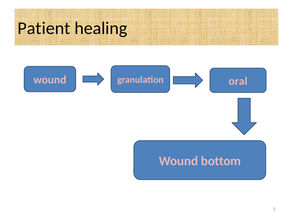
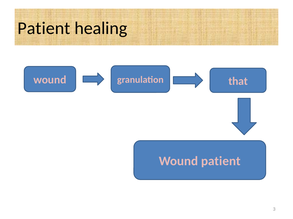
oral: oral -> that (238, 81)
Wound bottom: bottom -> patient (221, 162)
